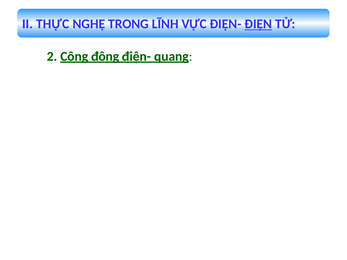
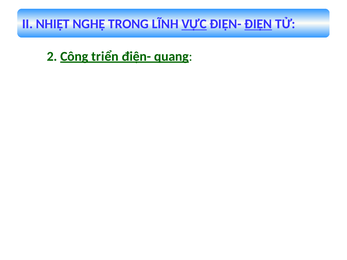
THỰC: THỰC -> NHIỆT (53, 24)
VỰC underline: none -> present (194, 24)
đông: đông -> triển (105, 56)
